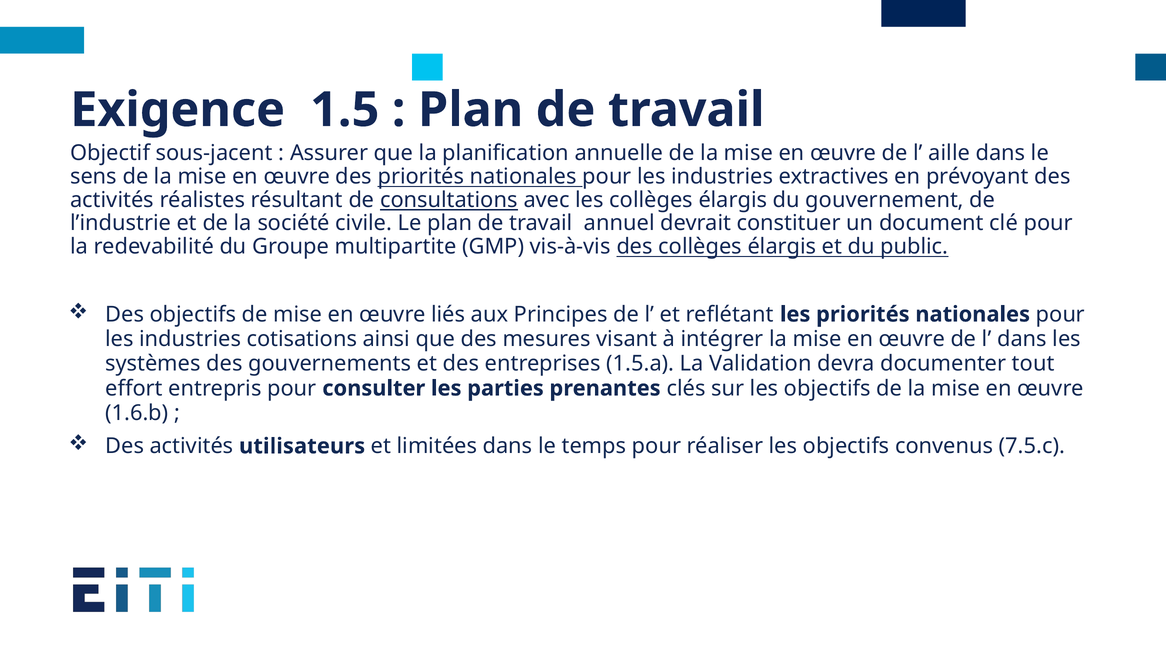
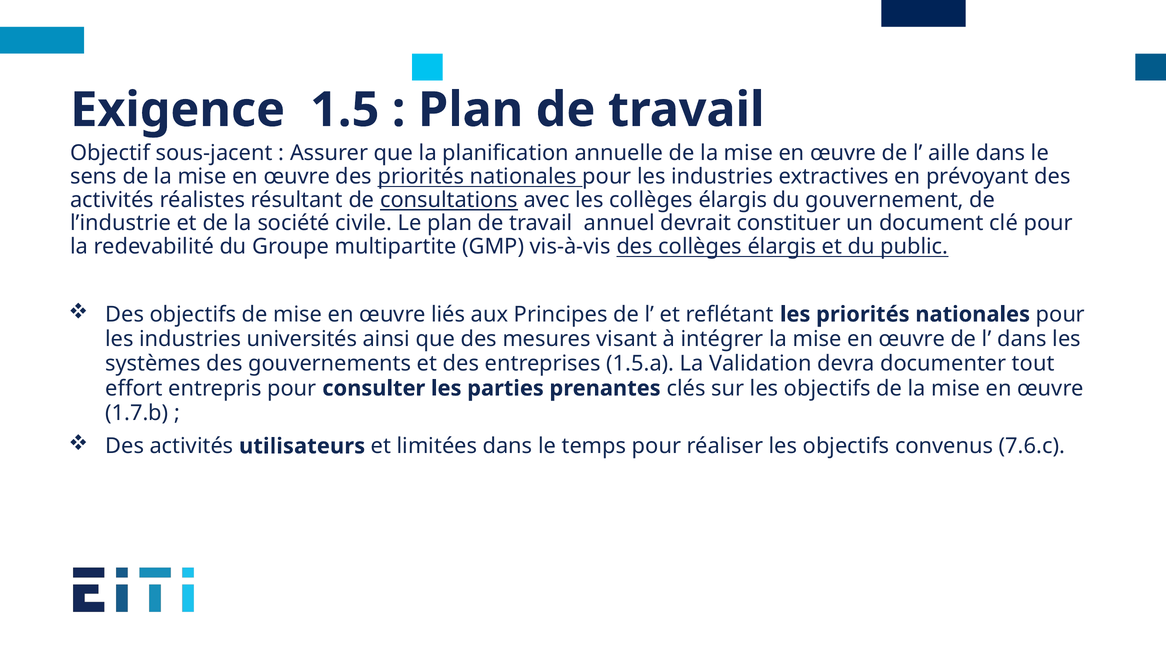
cotisations: cotisations -> universités (302, 339)
1.6.b: 1.6.b -> 1.7.b (137, 413)
7.5.c: 7.5.c -> 7.6.c (1032, 446)
